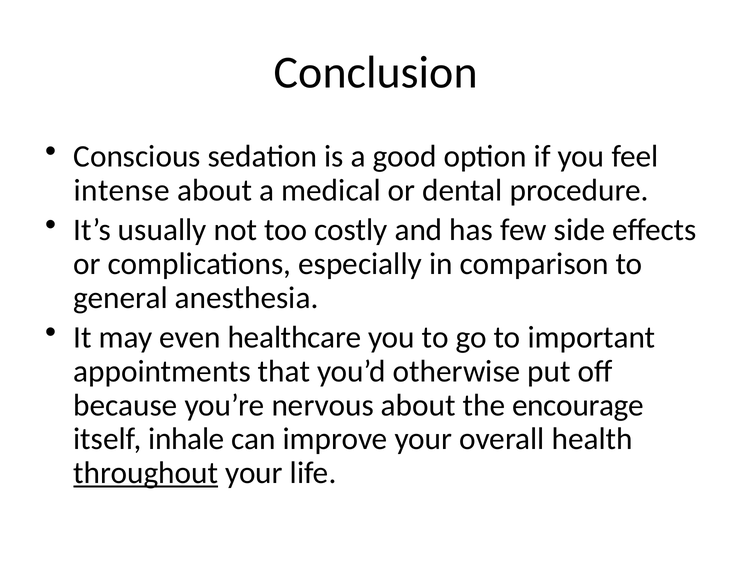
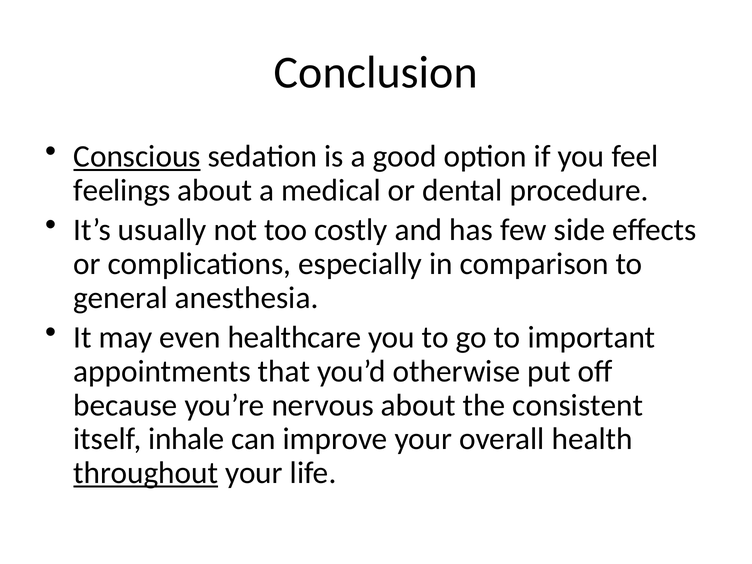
Conscious underline: none -> present (137, 156)
intense: intense -> feelings (122, 190)
encourage: encourage -> consistent (578, 405)
